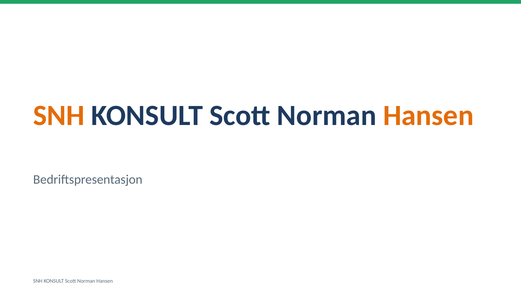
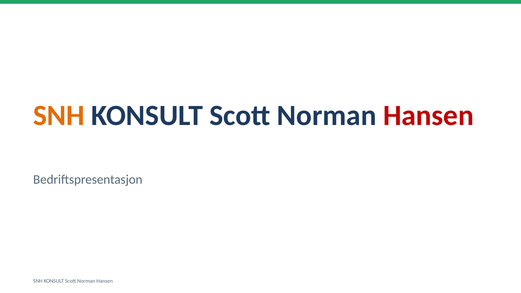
Hansen colour: orange -> red (428, 116)
